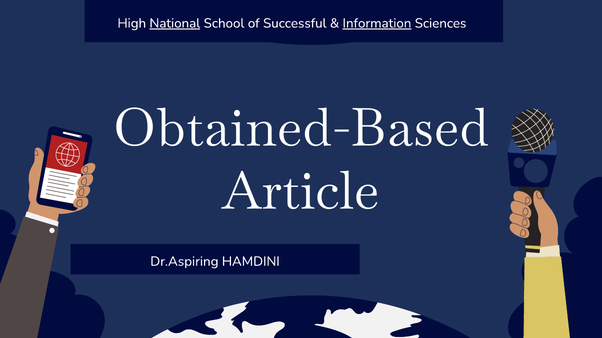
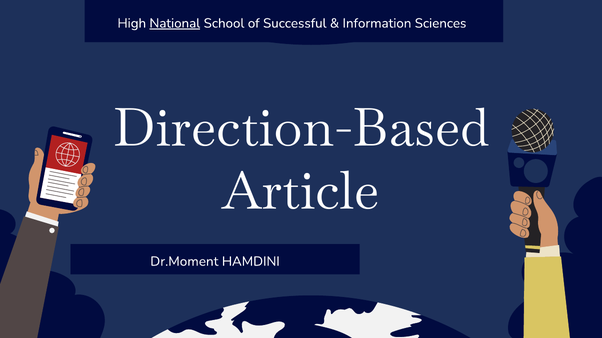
Information underline: present -> none (377, 23)
Obtained-Based: Obtained-Based -> Direction-Based (301, 128)
Dr.Aspiring: Dr.Aspiring -> Dr.Moment (184, 262)
